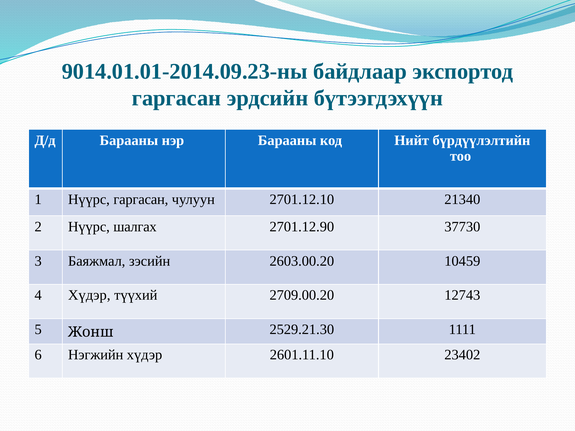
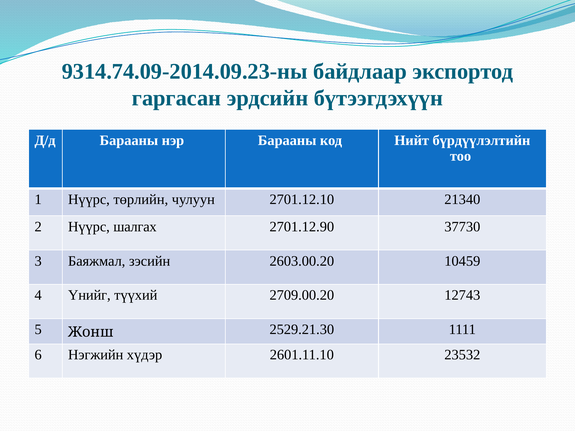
9014.01.01-2014.09.23-ны: 9014.01.01-2014.09.23-ны -> 9314.74.09-2014.09.23-ны (185, 71)
Нүүрс гаргасан: гаргасан -> төрлийн (141, 200)
4 Хүдэр: Хүдэр -> Үнийг (89, 295)
23402: 23402 -> 23532 (462, 355)
